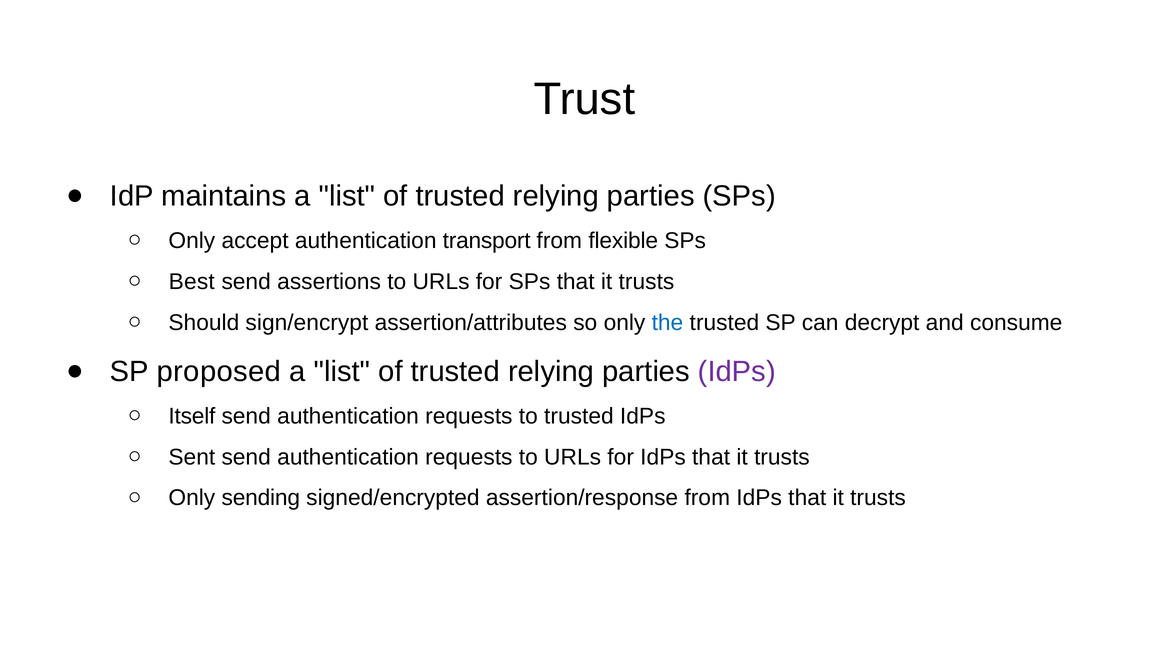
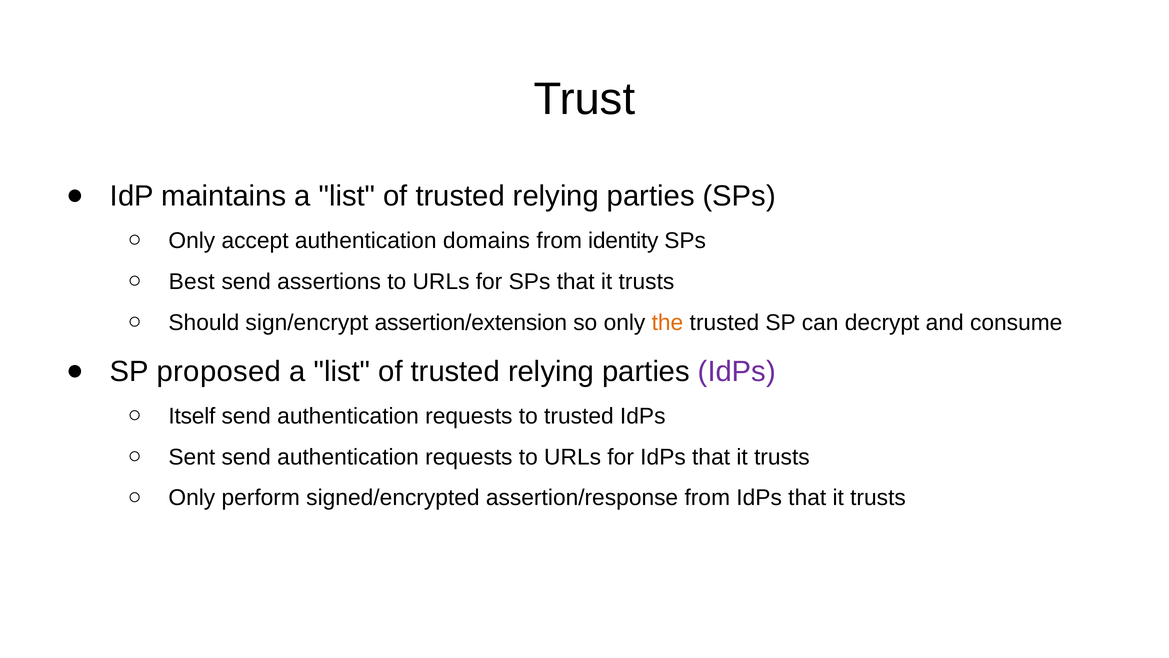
transport: transport -> domains (486, 240)
flexible: flexible -> identity (623, 240)
assertion/attributes: assertion/attributes -> assertion/extension (471, 322)
the colour: blue -> orange (667, 322)
sending: sending -> perform (261, 498)
